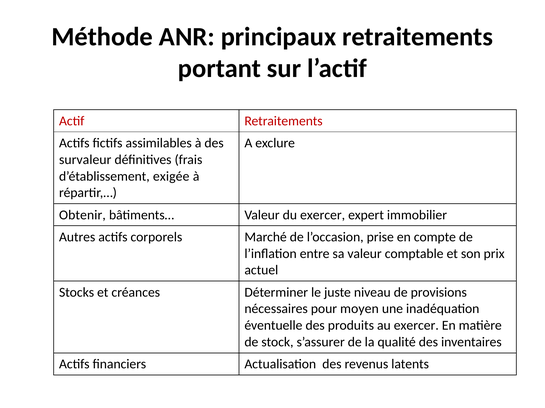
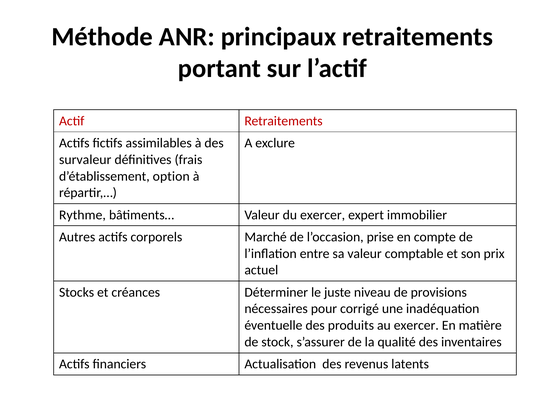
exigée: exigée -> option (171, 177)
Obtenir: Obtenir -> Rythme (82, 215)
moyen: moyen -> corrigé (360, 309)
